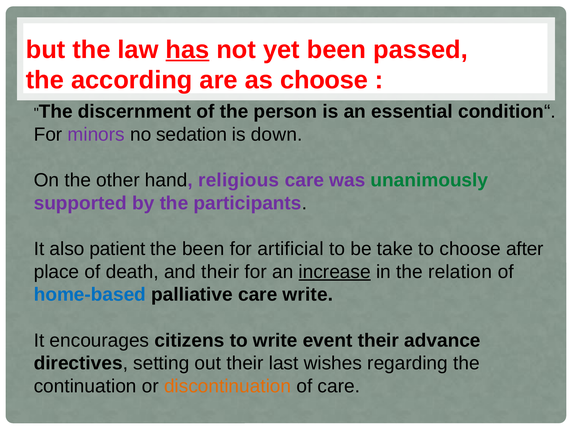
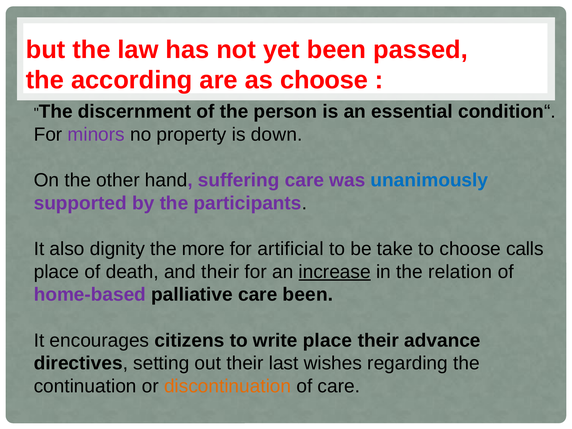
has underline: present -> none (187, 50)
sedation: sedation -> property (192, 135)
religious: religious -> suffering (239, 180)
unanimously colour: green -> blue (429, 180)
patient: patient -> dignity (117, 249)
the been: been -> more (203, 249)
after: after -> calls (525, 249)
home-based colour: blue -> purple (90, 295)
care write: write -> been (308, 295)
write event: event -> place (327, 340)
